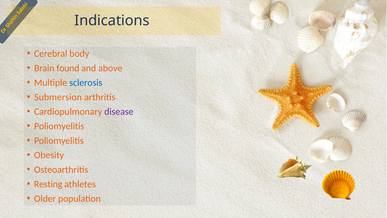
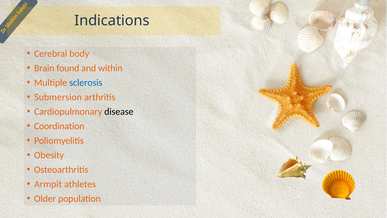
above: above -> within (110, 68)
disease colour: purple -> black (119, 112)
Poliomyelitis: Poliomyelitis -> Coordination (59, 126)
Resting: Resting -> Armpit (48, 184)
